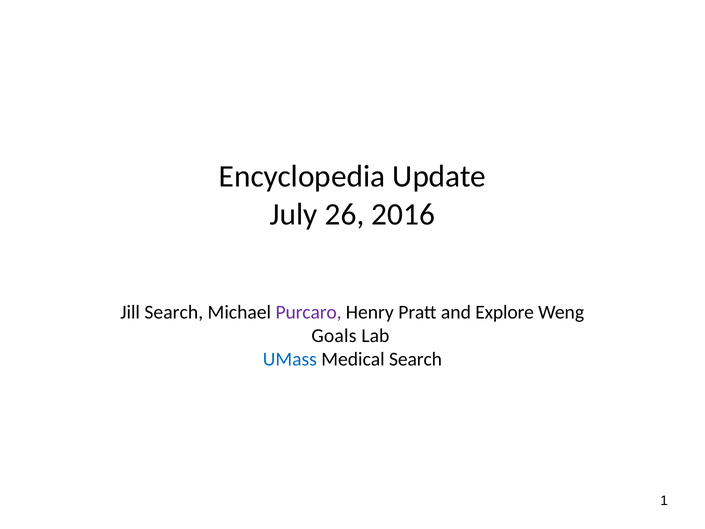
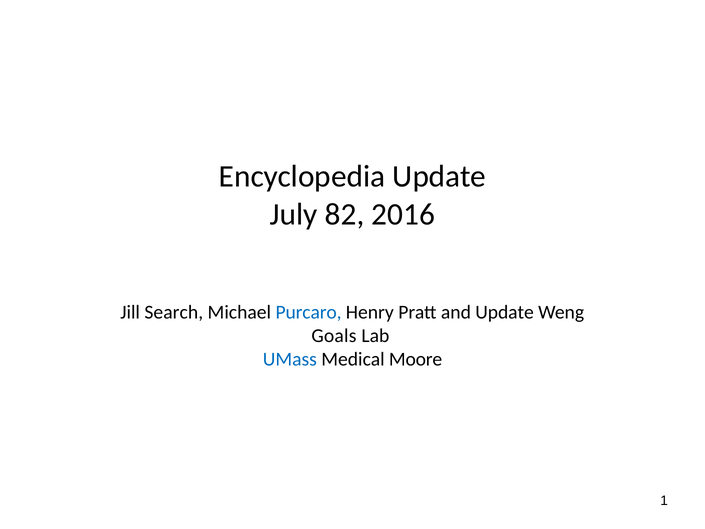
26: 26 -> 82 (345, 214)
Purcaro colour: purple -> blue (309, 312)
and Explore: Explore -> Update (505, 312)
Medical Search: Search -> Moore (416, 359)
